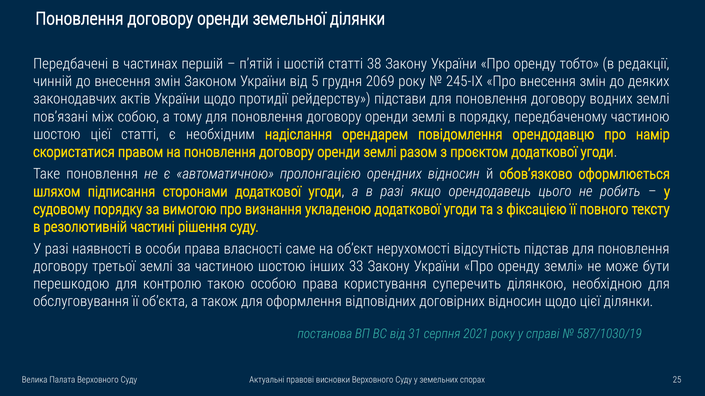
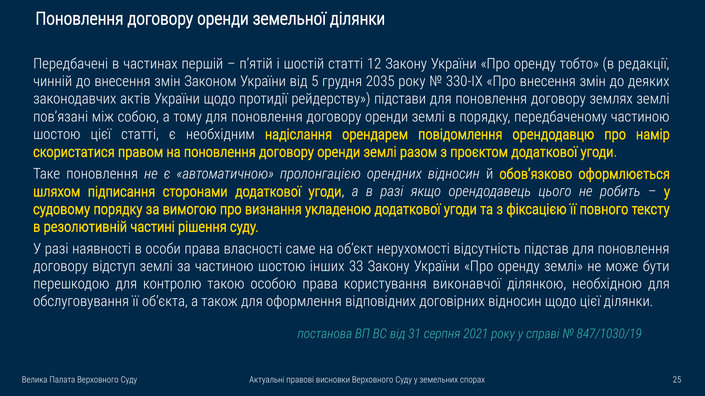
38: 38 -> 12 (374, 64)
2069: 2069 -> 2035 (380, 82)
245-IX: 245-IX -> 330-IX (464, 82)
водних: водних -> землях (611, 99)
третьої: третьої -> відступ (114, 267)
суперечить: суперечить -> виконавчої (467, 284)
587/1030/19: 587/1030/19 -> 847/1030/19 (609, 335)
